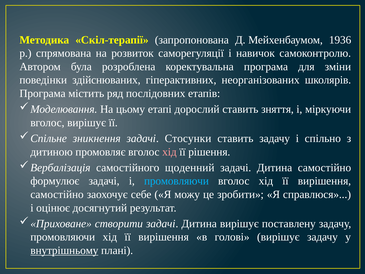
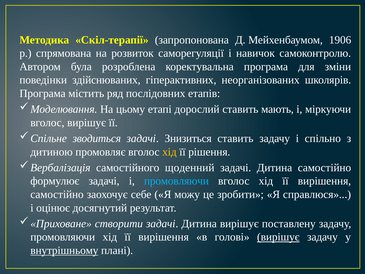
1936: 1936 -> 1906 (340, 40)
зняття: зняття -> мають (277, 109)
зникнення: зникнення -> зводиться (97, 138)
Стосунки: Стосунки -> Знизиться (188, 138)
хід colour: pink -> yellow (169, 152)
вирішує underline: none -> present (278, 237)
